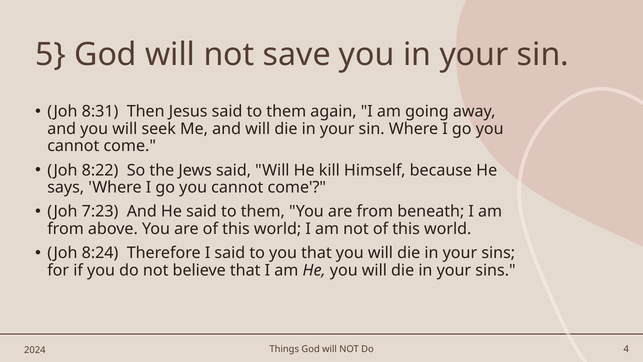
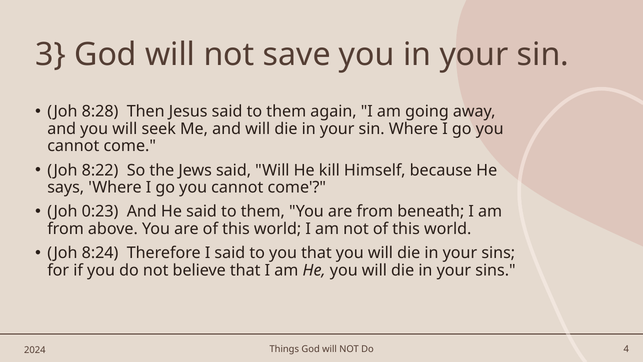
5: 5 -> 3 (50, 55)
8:31: 8:31 -> 8:28 (100, 111)
7:23: 7:23 -> 0:23 (100, 211)
